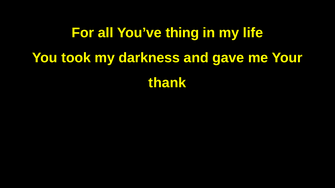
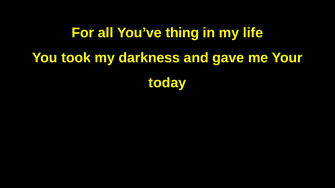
thank: thank -> today (167, 83)
